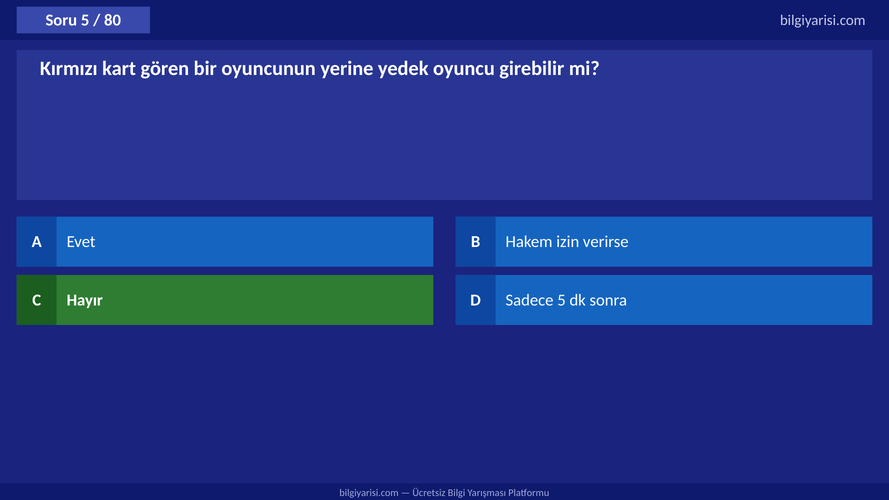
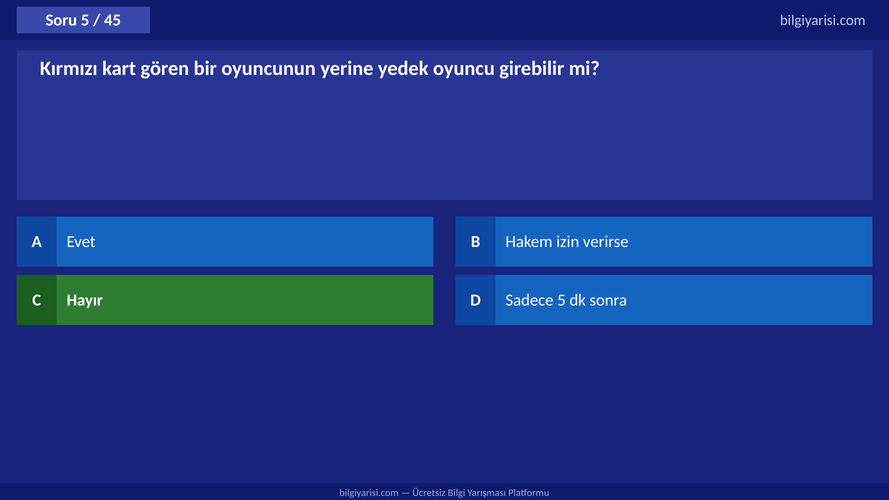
80: 80 -> 45 (113, 20)
